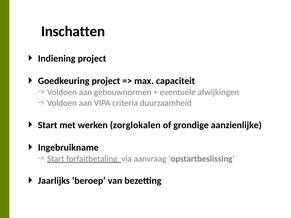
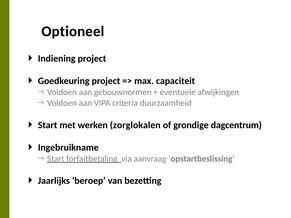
Inschatten: Inschatten -> Optioneel (73, 31)
aanzienlijke: aanzienlijke -> dagcentrum (236, 125)
